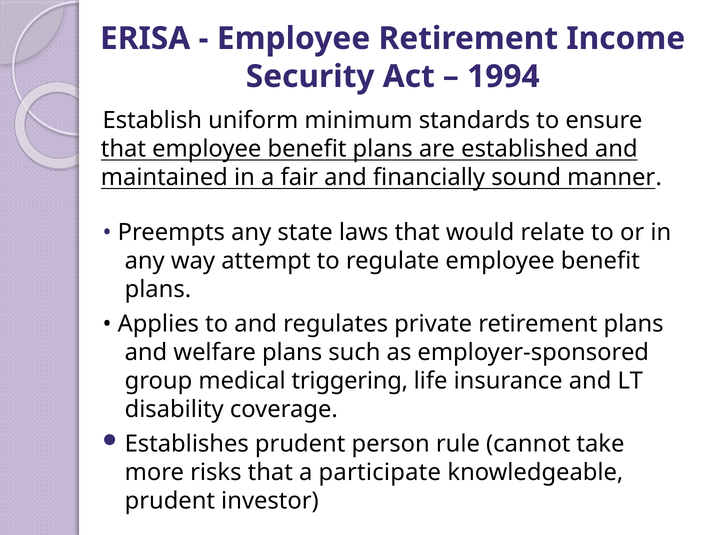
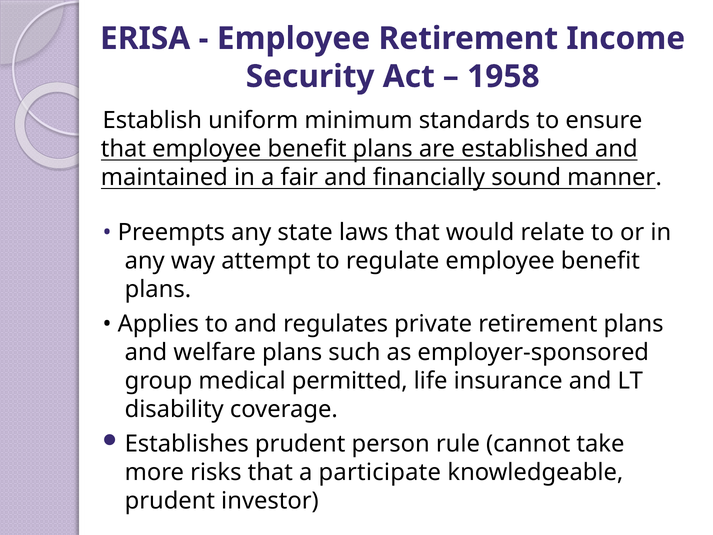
1994: 1994 -> 1958 (503, 76)
triggering: triggering -> permitted (350, 381)
